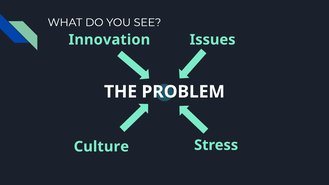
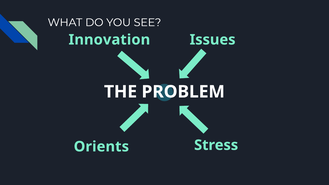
Culture: Culture -> Orients (101, 147)
